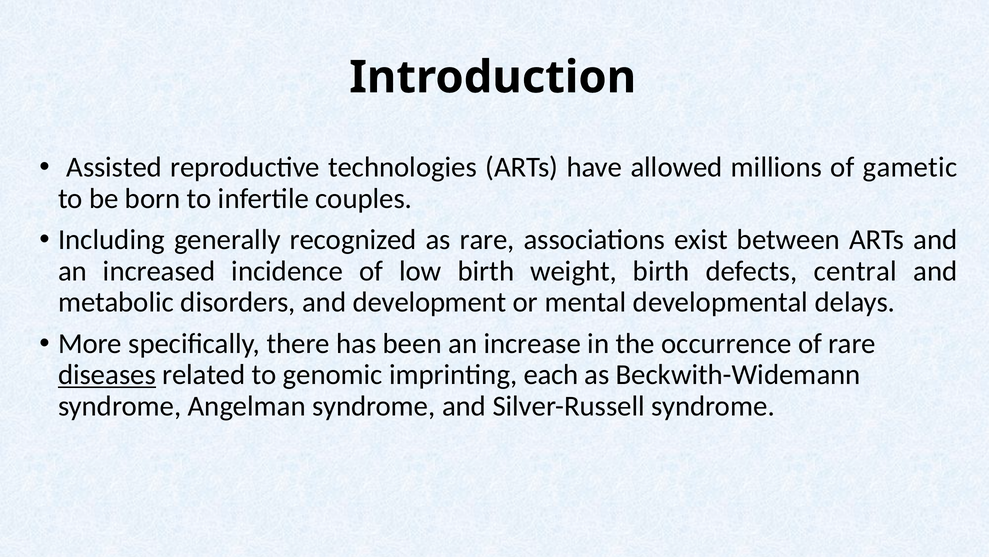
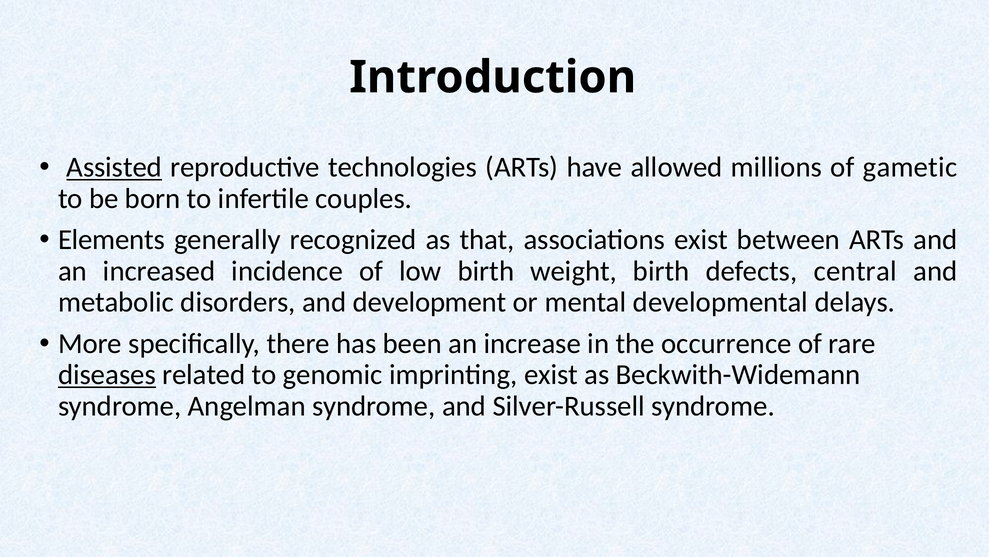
Assisted underline: none -> present (114, 167)
Including: Including -> Elements (112, 240)
as rare: rare -> that (487, 240)
imprinting each: each -> exist (551, 374)
